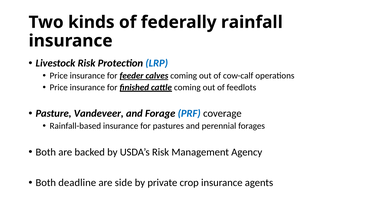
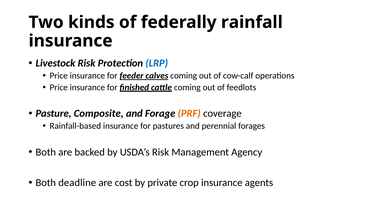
Vandeveer: Vandeveer -> Composite (99, 113)
PRF colour: blue -> orange (189, 113)
side: side -> cost (124, 183)
